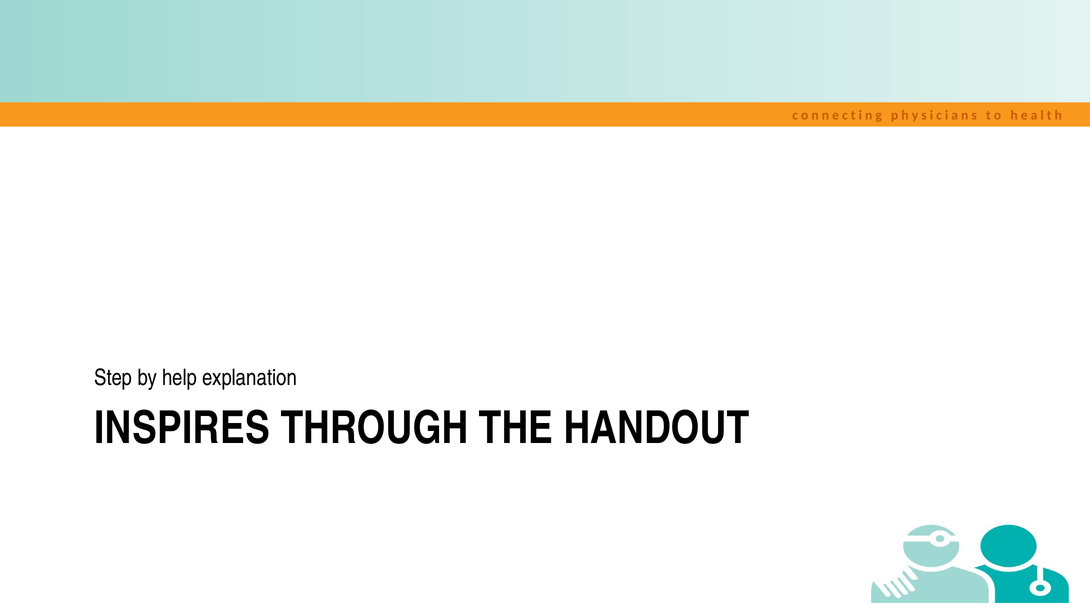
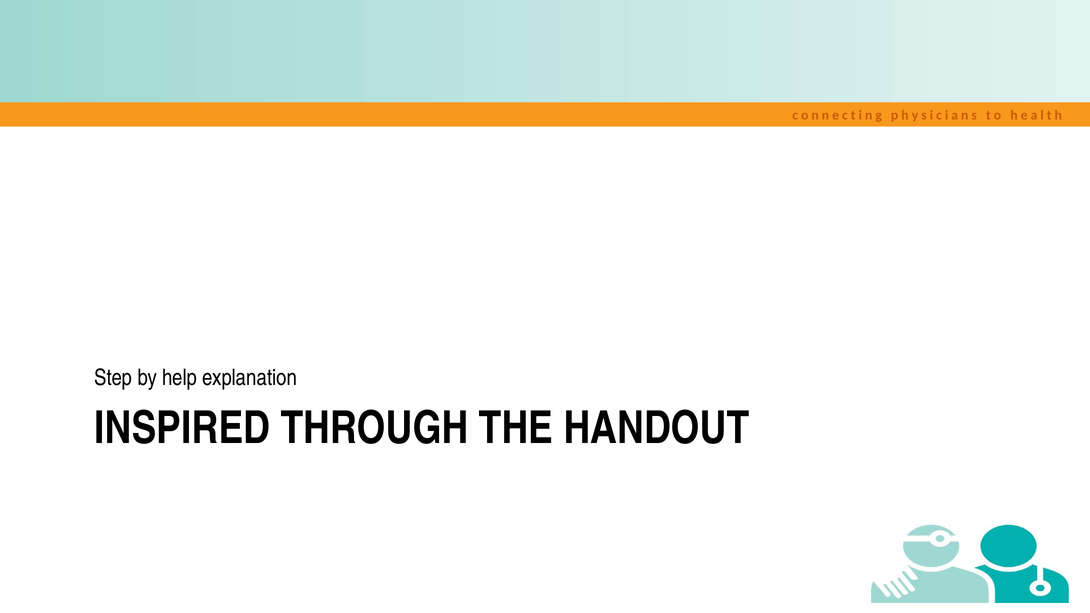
INSPIRES: INSPIRES -> INSPIRED (182, 428)
